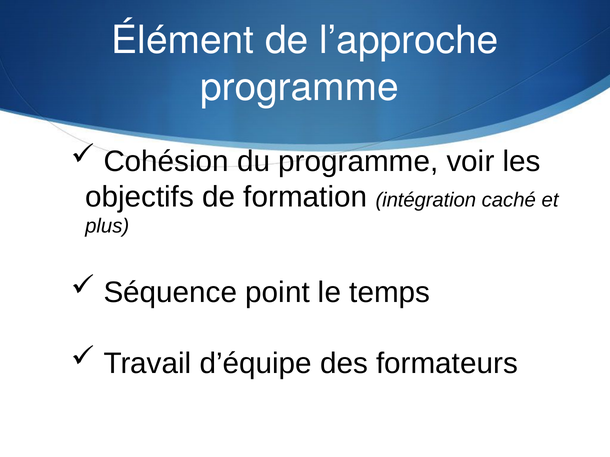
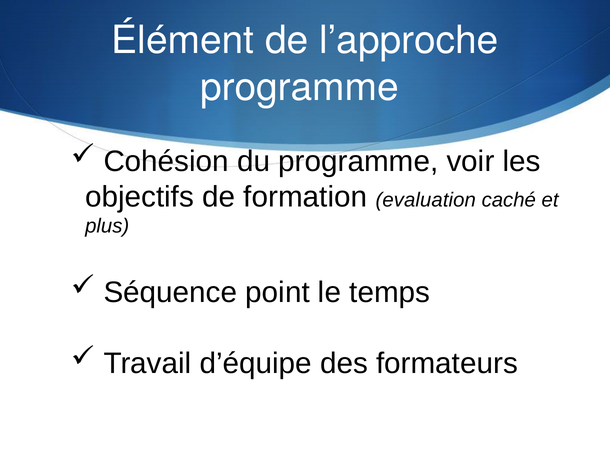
intégration: intégration -> evaluation (426, 200)
